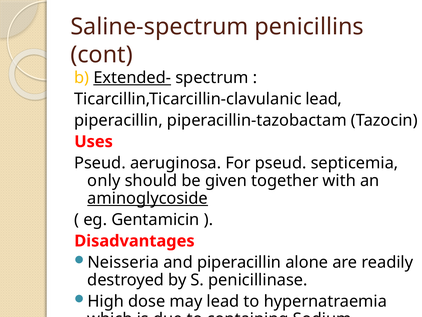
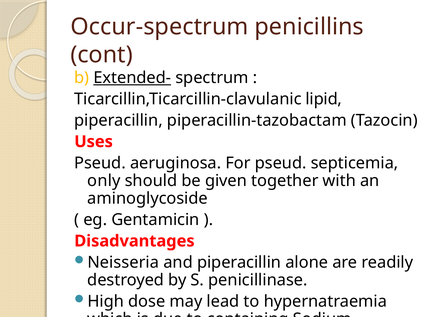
Saline-spectrum: Saline-spectrum -> Occur-spectrum (159, 27)
Ticarcillin,Ticarcillin-clavulanic lead: lead -> lipid (324, 99)
aminoglycoside underline: present -> none (148, 198)
